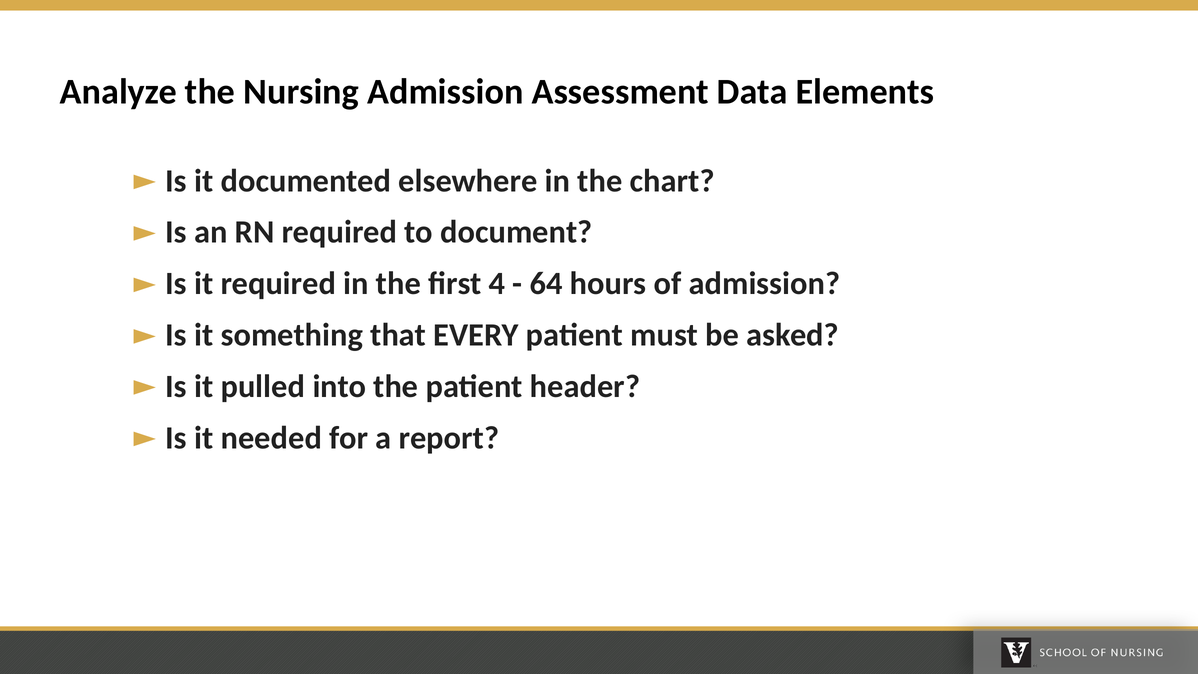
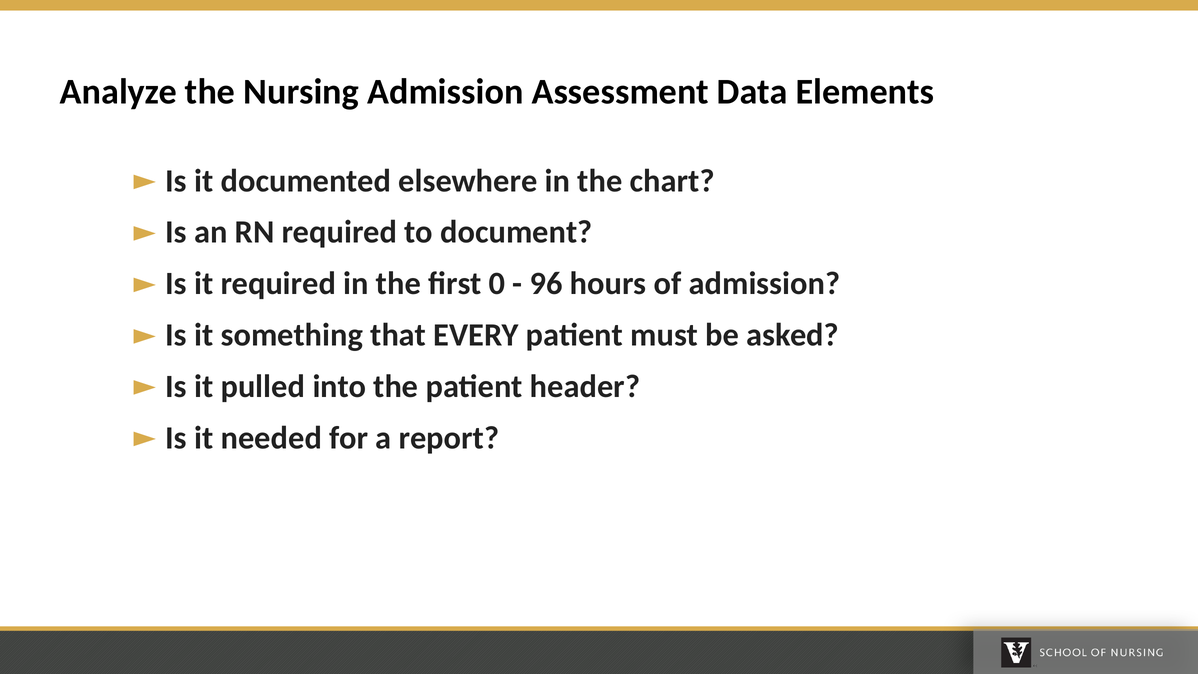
4: 4 -> 0 (497, 284)
64: 64 -> 96 (546, 284)
